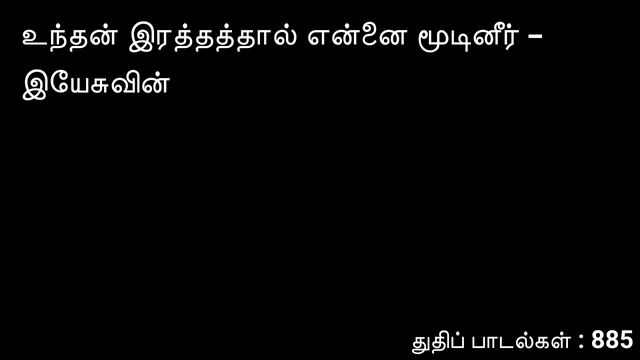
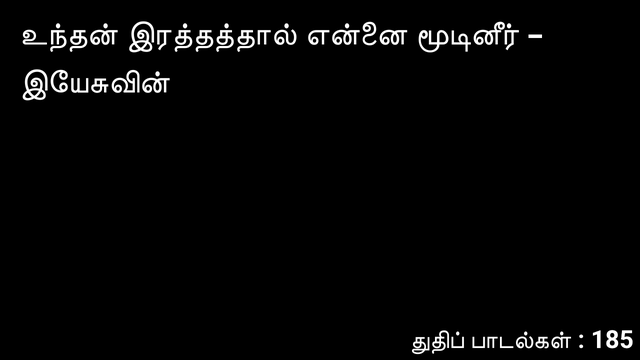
885: 885 -> 185 (612, 340)
